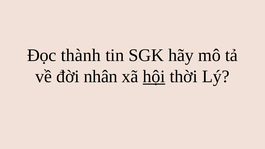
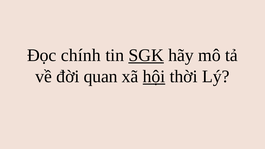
thành: thành -> chính (81, 55)
SGK underline: none -> present (146, 55)
nhân: nhân -> quan (101, 76)
